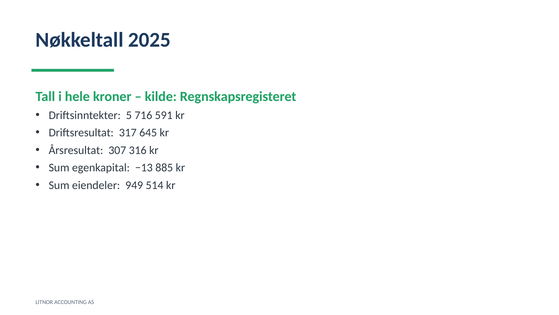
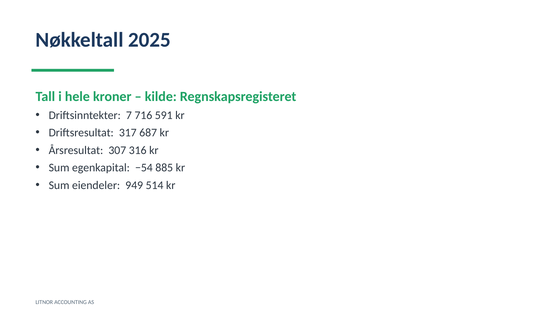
5: 5 -> 7 (129, 115)
645: 645 -> 687 (148, 132)
−13: −13 -> −54 (144, 167)
